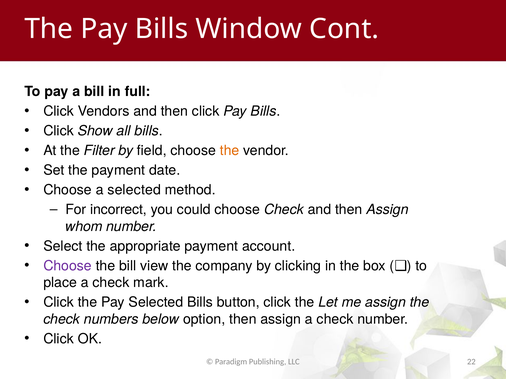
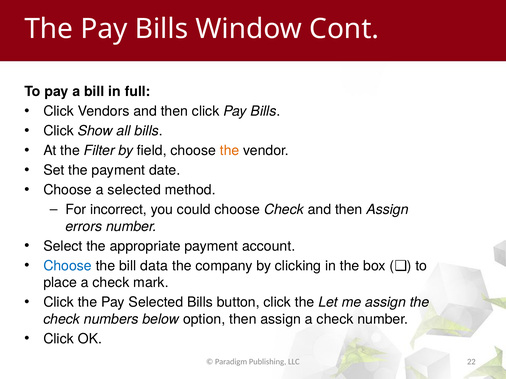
whom: whom -> errors (84, 227)
Choose colour: purple -> blue (68, 266)
view: view -> data (154, 266)
